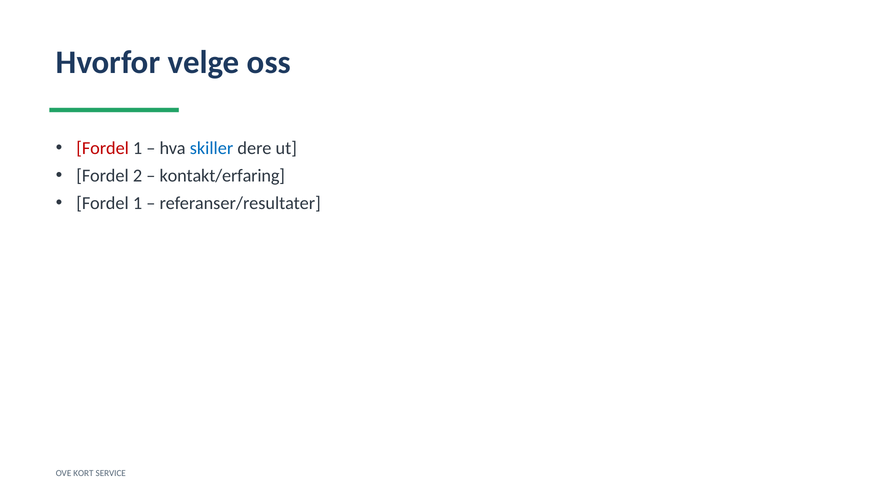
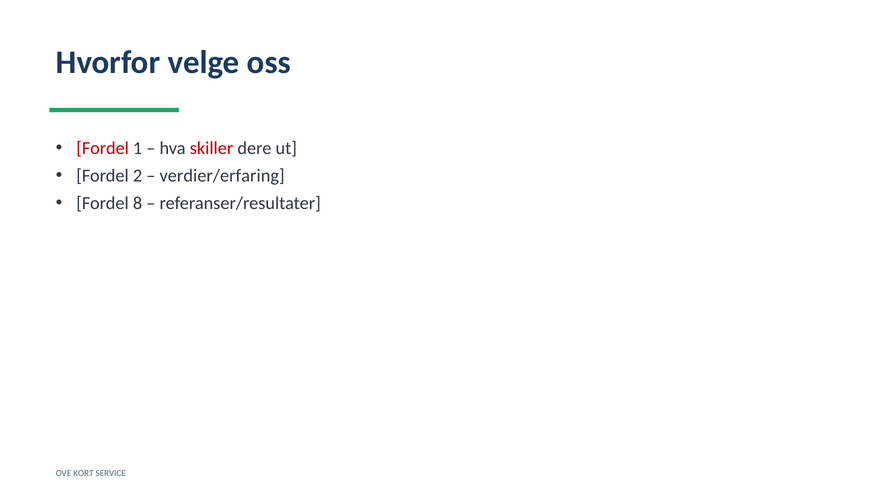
skiller colour: blue -> red (212, 149)
kontakt/erfaring: kontakt/erfaring -> verdier/erfaring (222, 176)
1: 1 -> 8 (138, 203)
